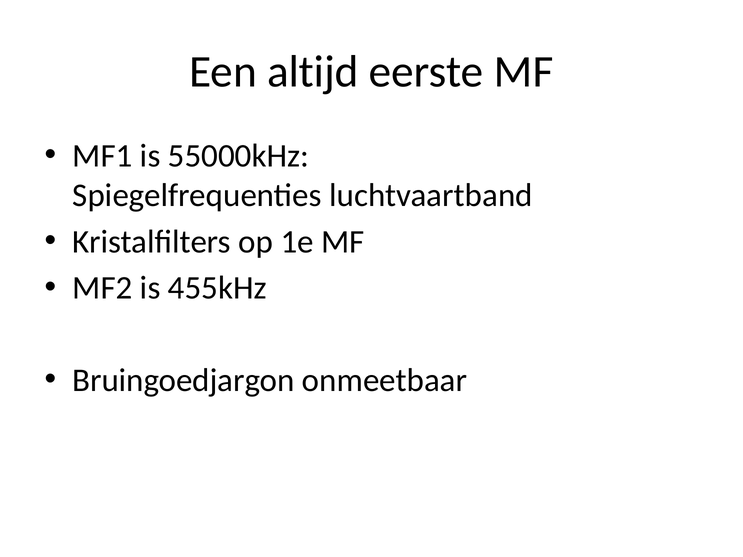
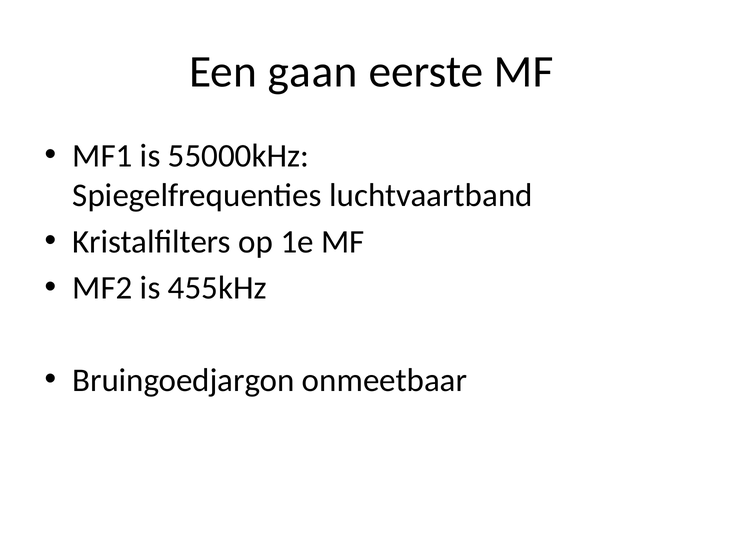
altijd: altijd -> gaan (313, 72)
